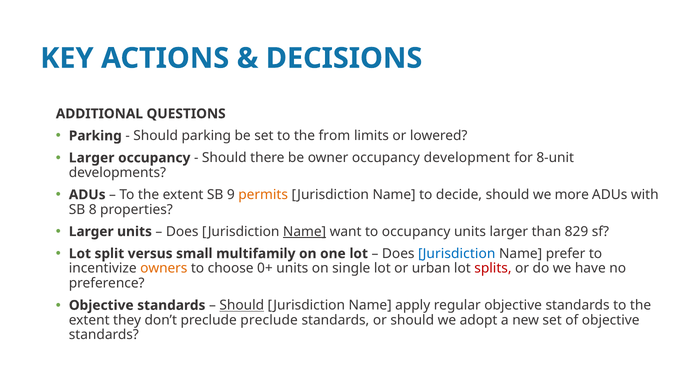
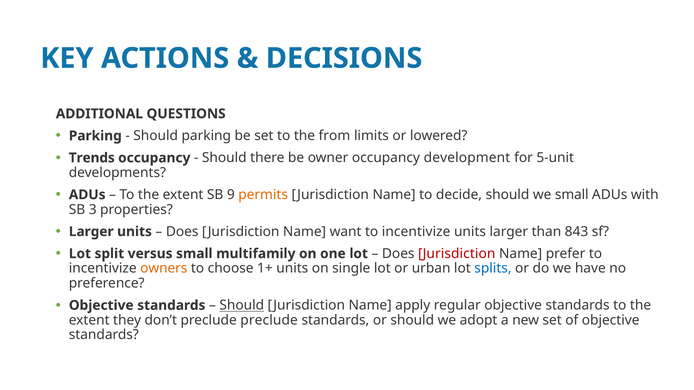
Larger: Larger -> Trends (92, 158)
8-unit: 8-unit -> 5-unit (555, 158)
we more: more -> small (572, 195)
8: 8 -> 3 (93, 210)
Name underline: present -> none (305, 232)
want to occupancy: occupancy -> incentivize (416, 232)
829: 829 -> 843 (576, 232)
Jurisdiction colour: blue -> red (457, 254)
0+: 0+ -> 1+ (265, 269)
splits colour: red -> blue (493, 269)
